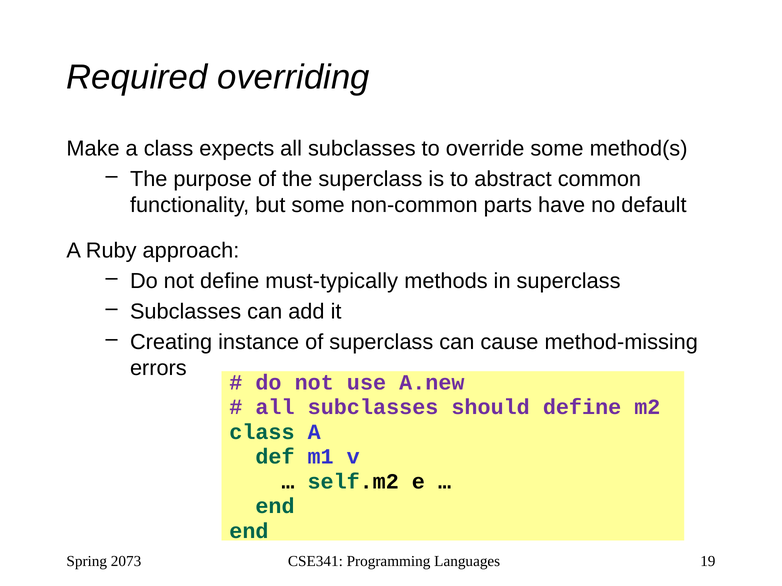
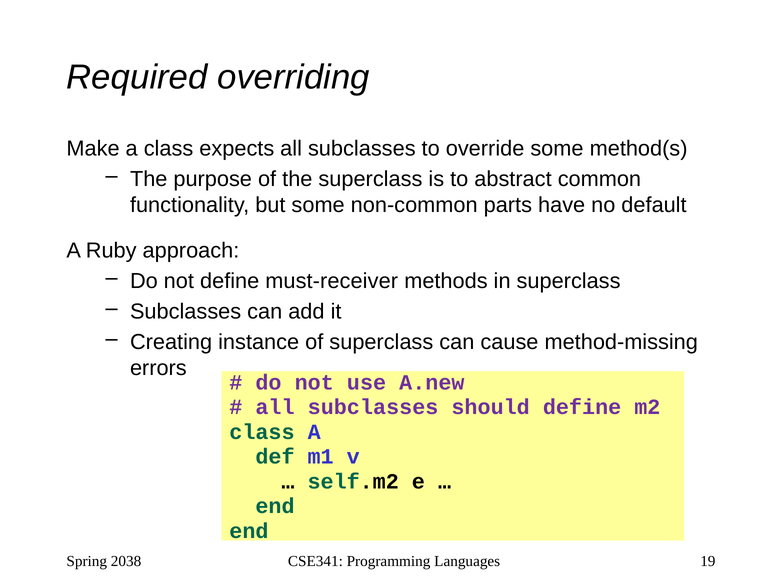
must-typically: must-typically -> must-receiver (332, 281)
2073: 2073 -> 2038 (126, 561)
